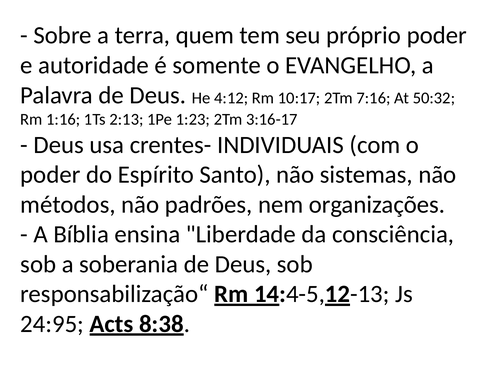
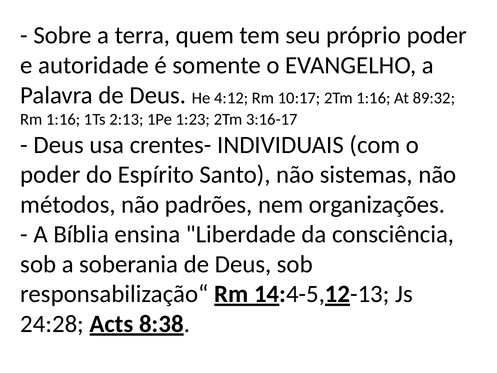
2Tm 7:16: 7:16 -> 1:16 (374, 98)
50:32: 50:32 -> 89:32 (434, 98)
24:95: 24:95 -> 24:28 (52, 324)
